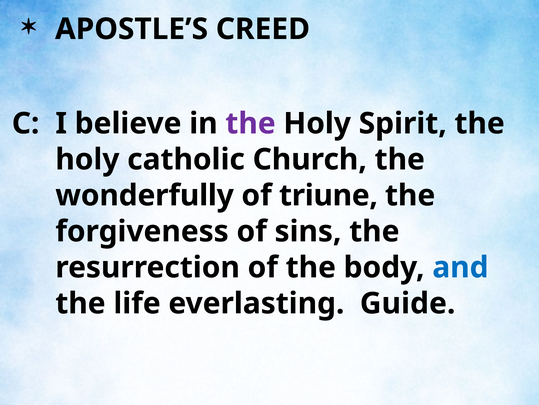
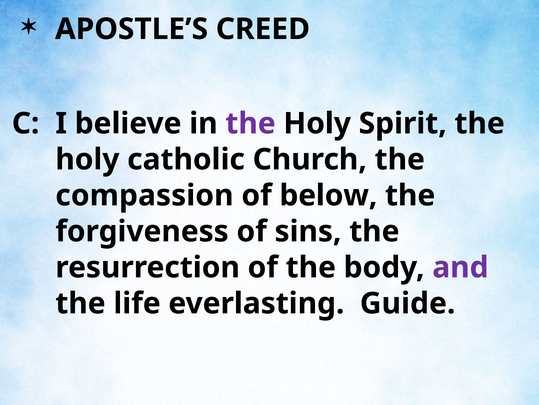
wonderfully: wonderfully -> compassion (144, 195)
triune: triune -> below (328, 195)
and colour: blue -> purple (460, 267)
